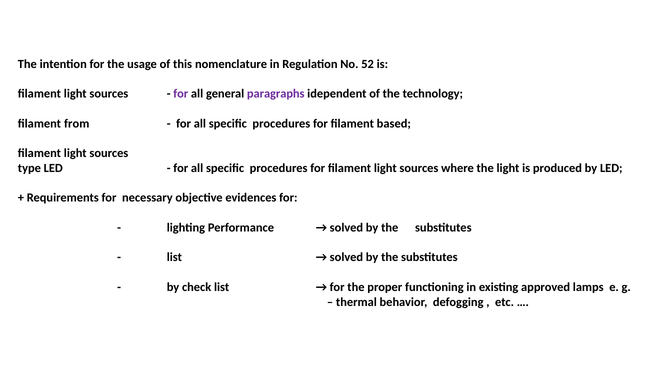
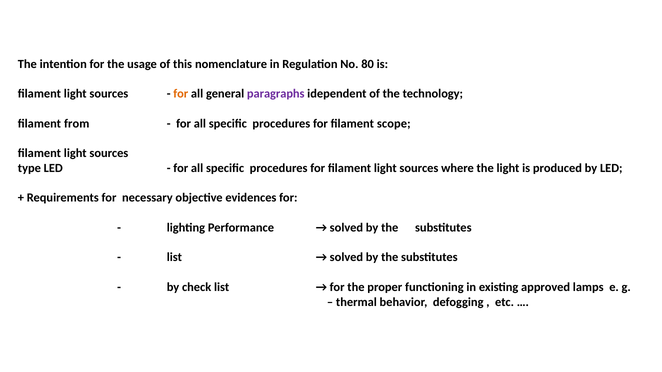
52: 52 -> 80 (368, 64)
for colour: purple -> orange (181, 94)
based: based -> scope (394, 124)
